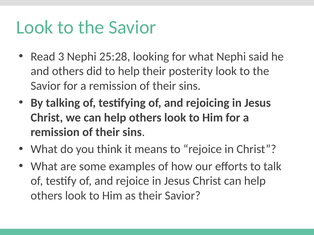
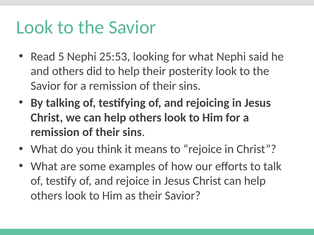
3: 3 -> 5 (61, 57)
25:28: 25:28 -> 25:53 (115, 57)
